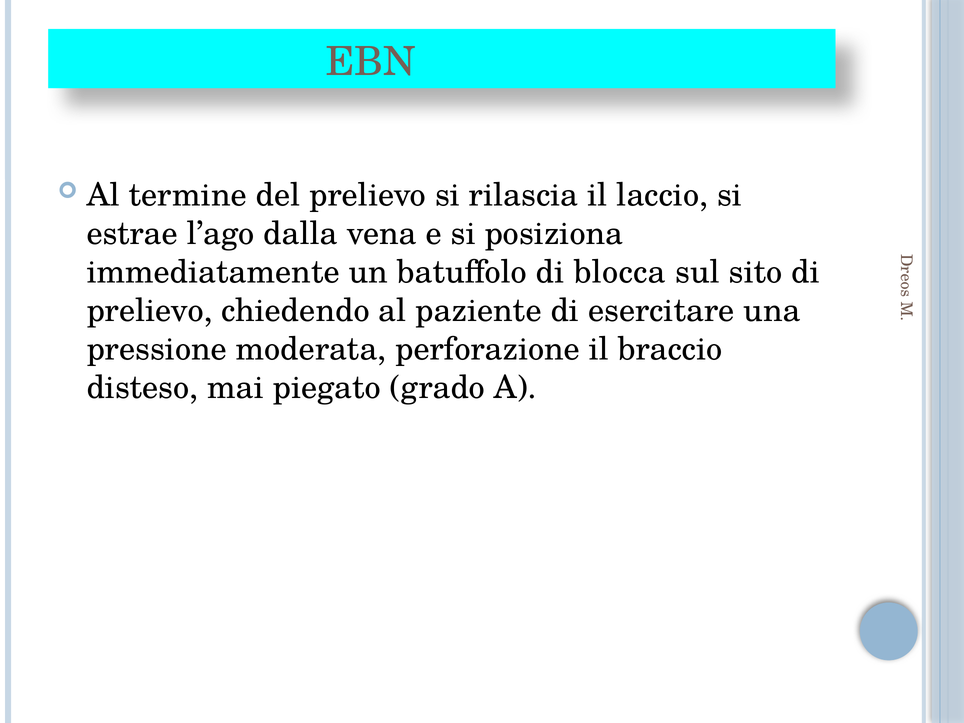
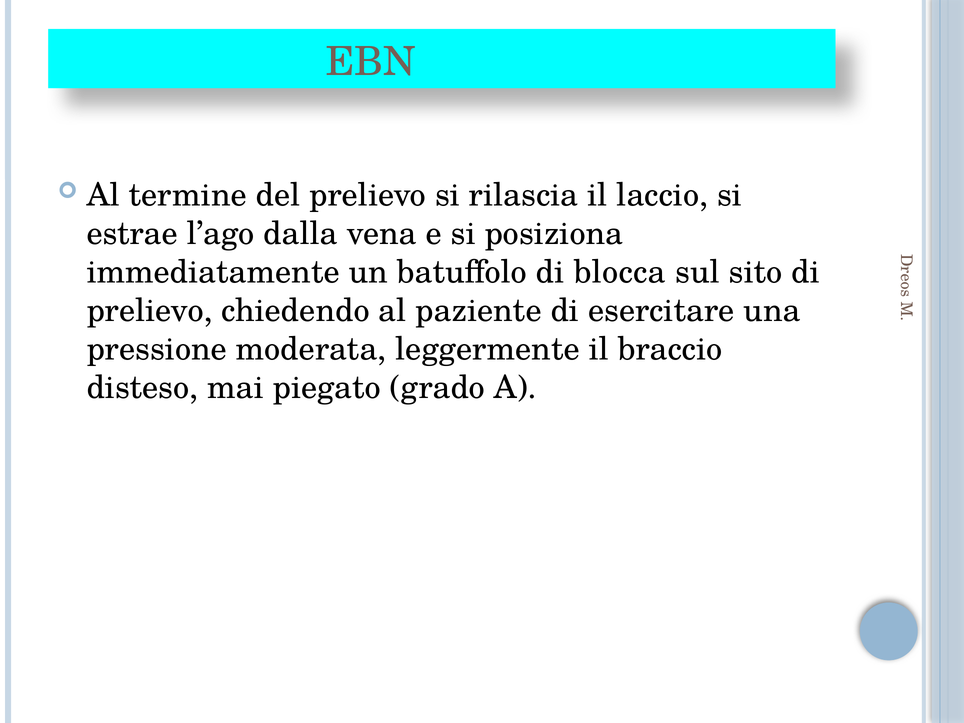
perforazione: perforazione -> leggermente (488, 349)
